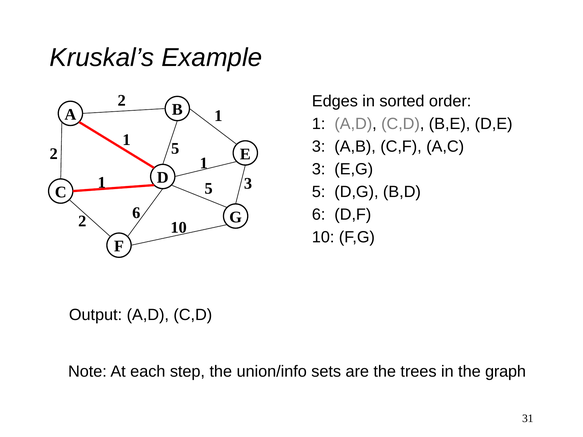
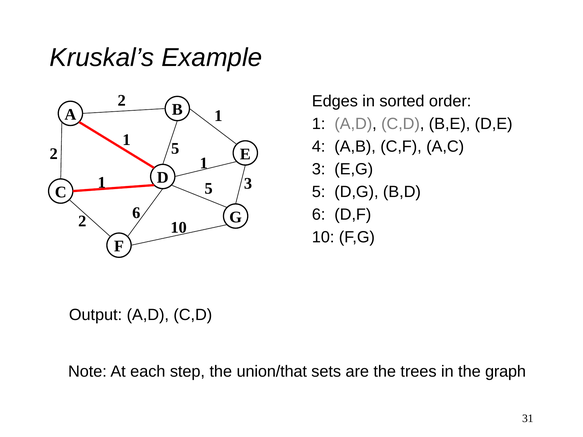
3: 3 -> 4 (319, 147)
union/info: union/info -> union/that (272, 372)
